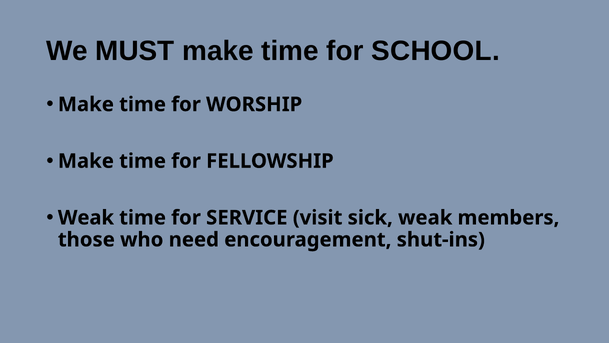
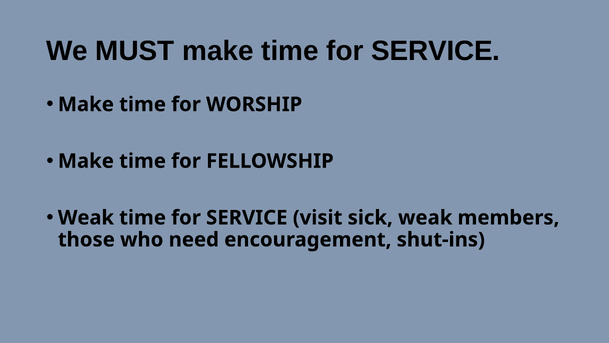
make time for SCHOOL: SCHOOL -> SERVICE (436, 51)
